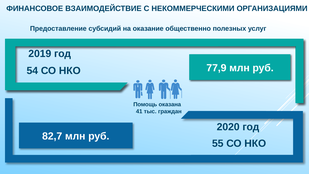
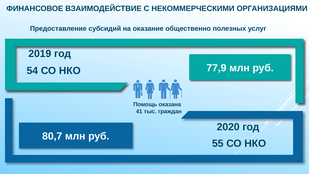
82,7: 82,7 -> 80,7 (52, 136)
